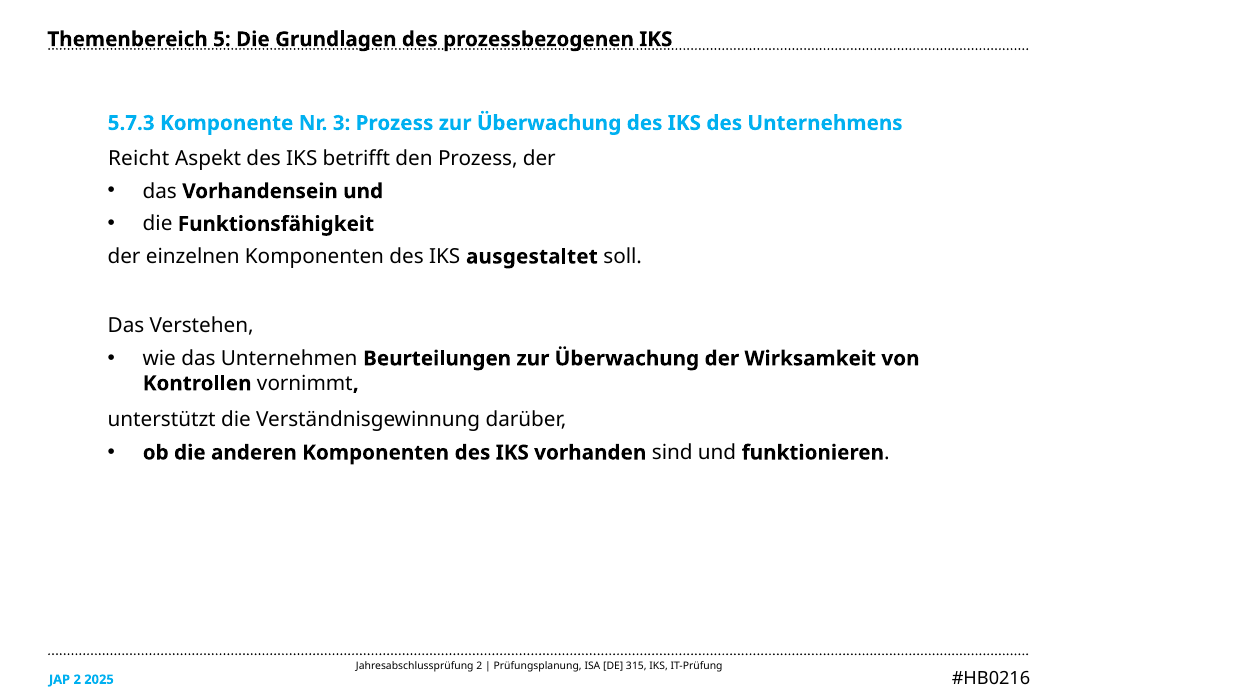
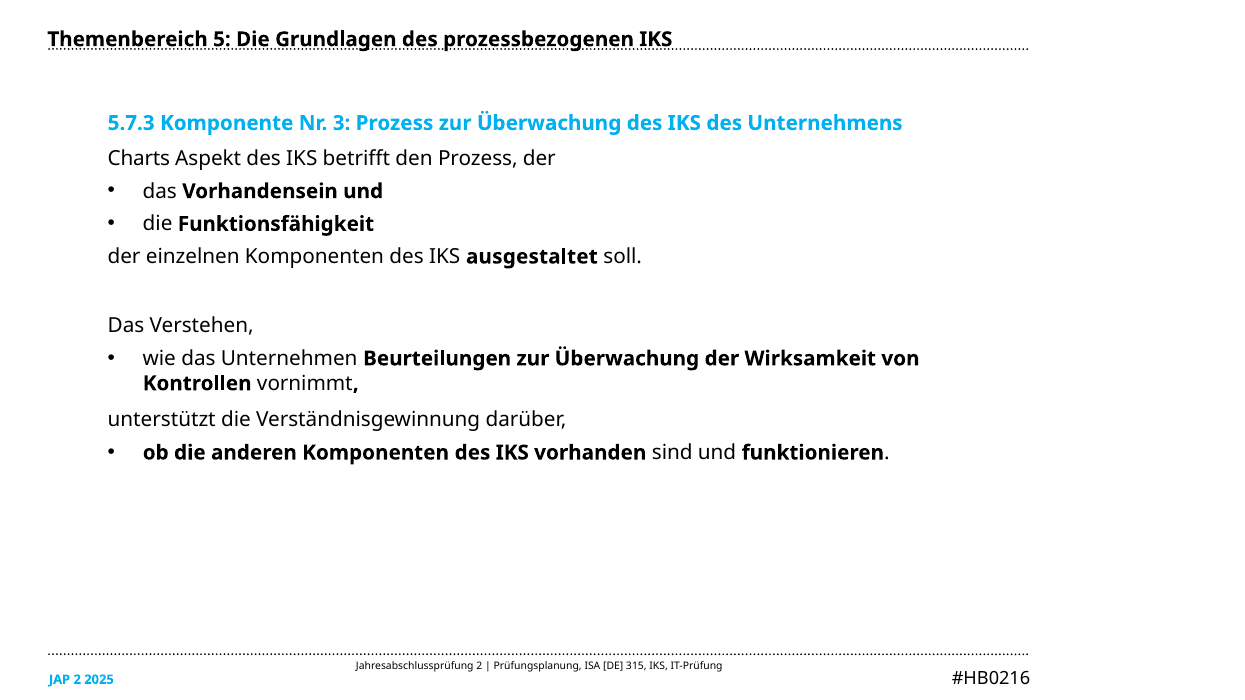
Reicht: Reicht -> Charts (139, 159)
